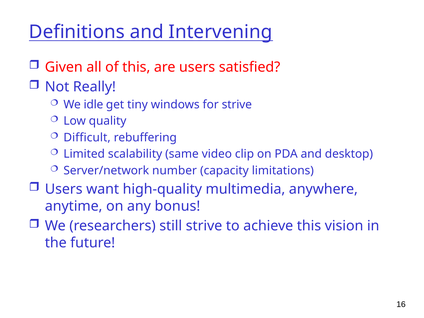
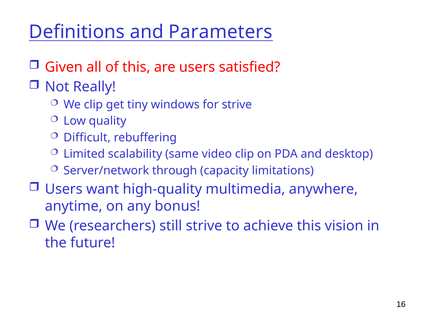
Intervening: Intervening -> Parameters (221, 32)
We idle: idle -> clip (93, 105)
number: number -> through (175, 171)
